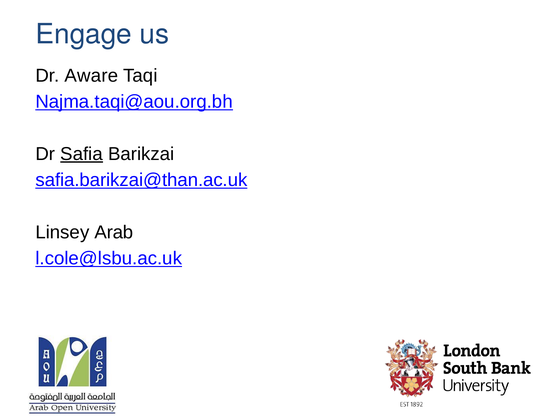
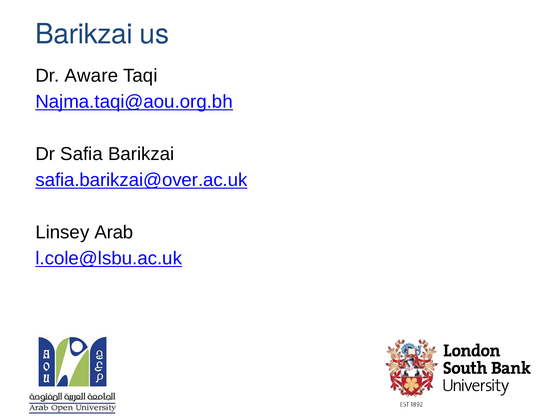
Engage: Engage -> Barikzai (84, 34)
Safia underline: present -> none (82, 154)
safia.barikzai@than.ac.uk: safia.barikzai@than.ac.uk -> safia.barikzai@over.ac.uk (141, 180)
